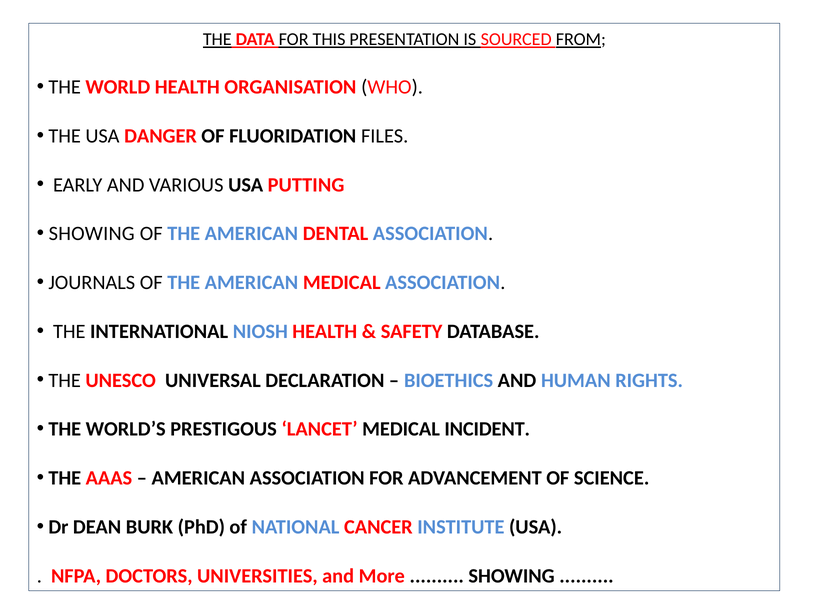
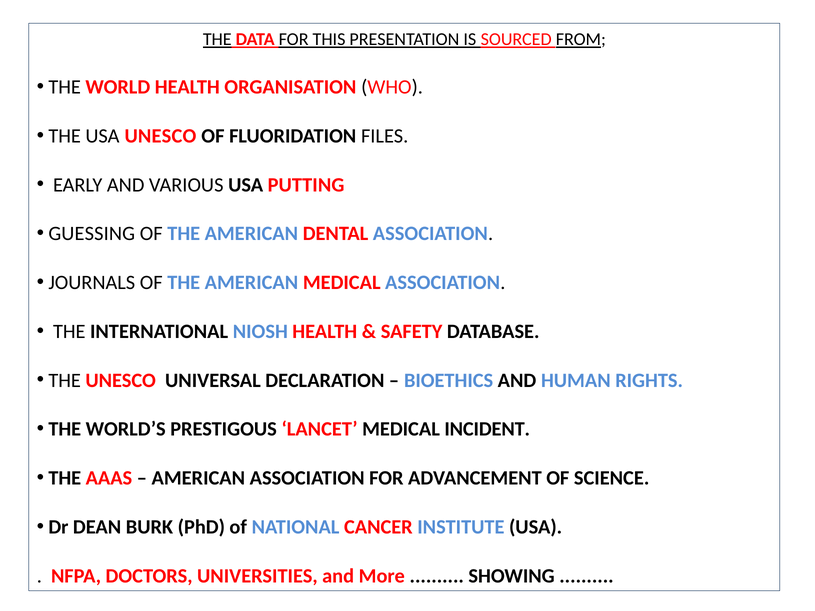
USA DANGER: DANGER -> UNESCO (160, 136)
SHOWING: SHOWING -> GUESSING (92, 234)
